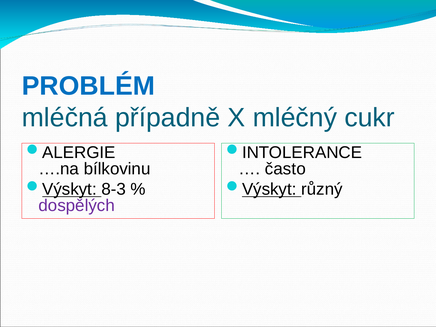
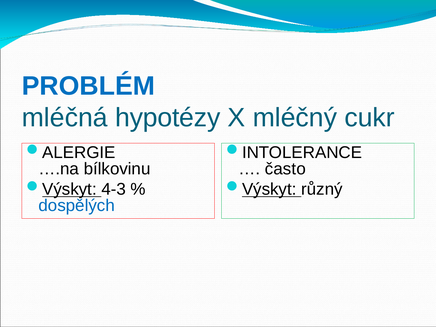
případně: případně -> hypotézy (168, 118)
8-3: 8-3 -> 4-3 (114, 189)
dospělých colour: purple -> blue (77, 206)
